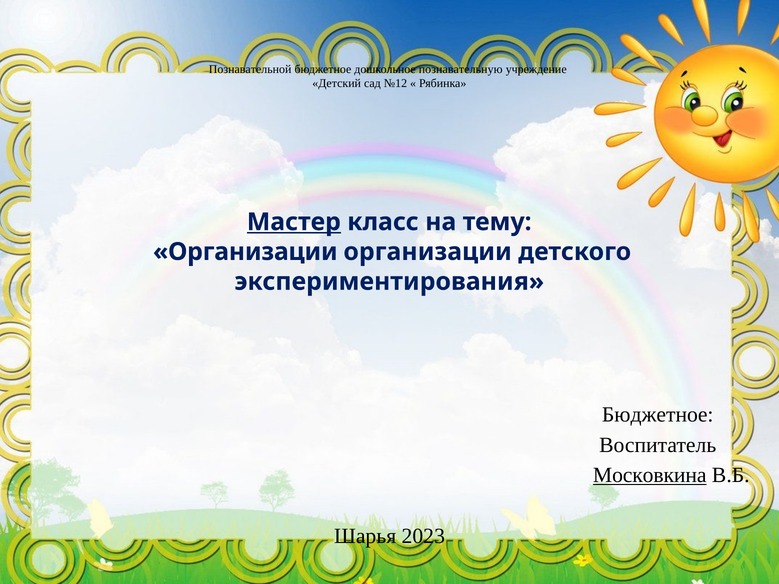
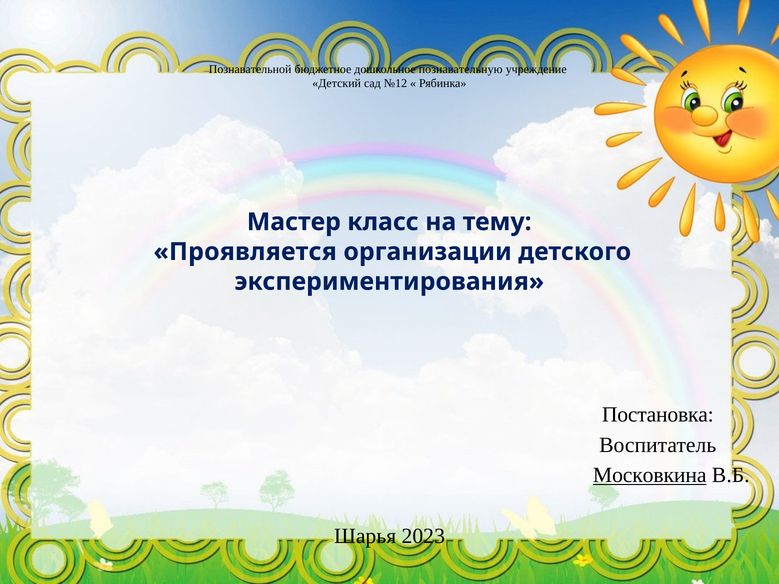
Мастер underline: present -> none (294, 222)
Организации: Организации -> Проявляется (245, 252)
Бюджетное: Бюджетное -> Постановка (658, 415)
